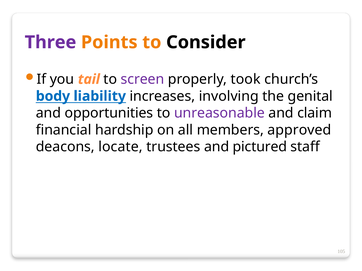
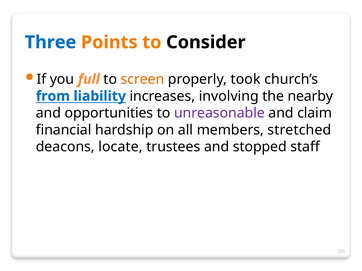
Three colour: purple -> blue (50, 42)
tail: tail -> full (89, 79)
screen colour: purple -> orange (143, 79)
body: body -> from (53, 96)
genital: genital -> nearby (310, 96)
approved: approved -> stretched (299, 130)
pictured: pictured -> stopped (260, 147)
